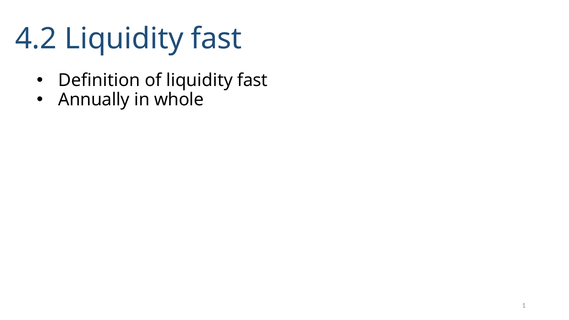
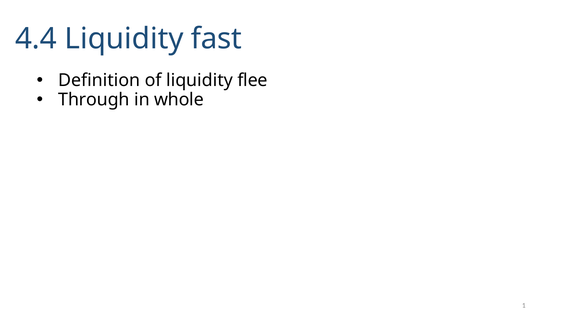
4.2: 4.2 -> 4.4 (36, 39)
of liquidity fast: fast -> flee (252, 80)
Annually: Annually -> Through (94, 100)
